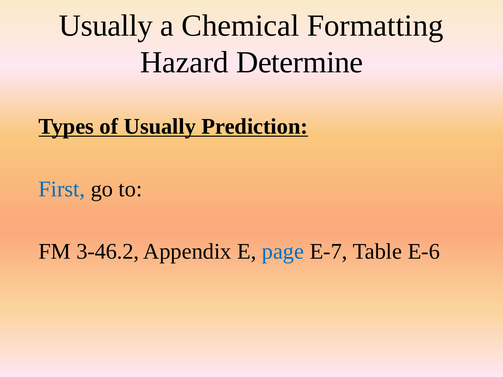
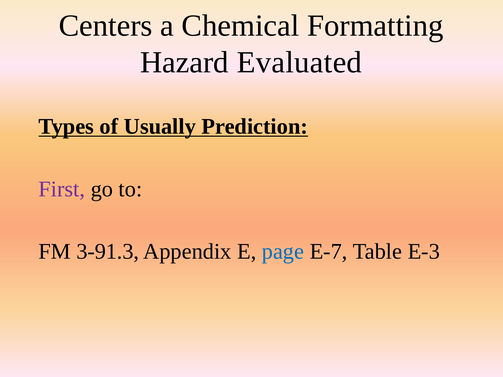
Usually: Usually -> Centers (106, 26)
Determine: Determine -> Evaluated (299, 62)
First colour: blue -> purple (62, 189)
3-46.2: 3-46.2 -> 3-91.3 (108, 252)
E-6: E-6 -> E-3 (424, 252)
